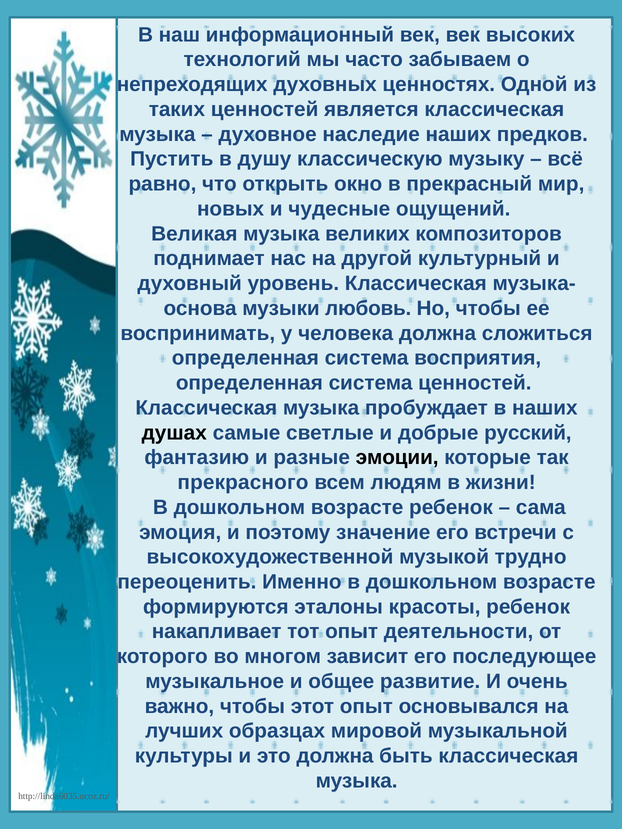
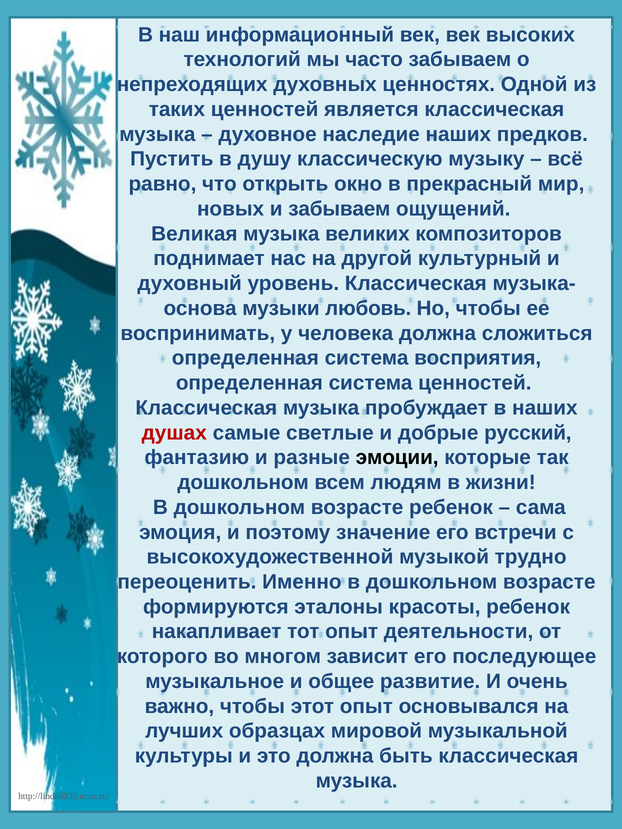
и чудесные: чудесные -> забываем (339, 209)
душах colour: black -> red (174, 433)
прекрасного: прекрасного -> дошкольном (243, 483)
